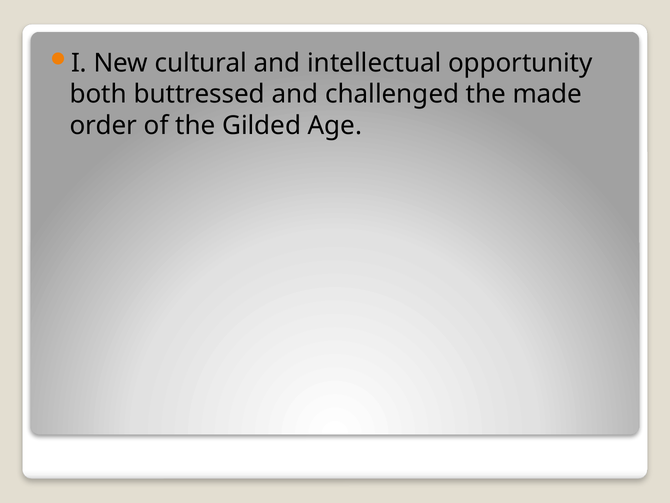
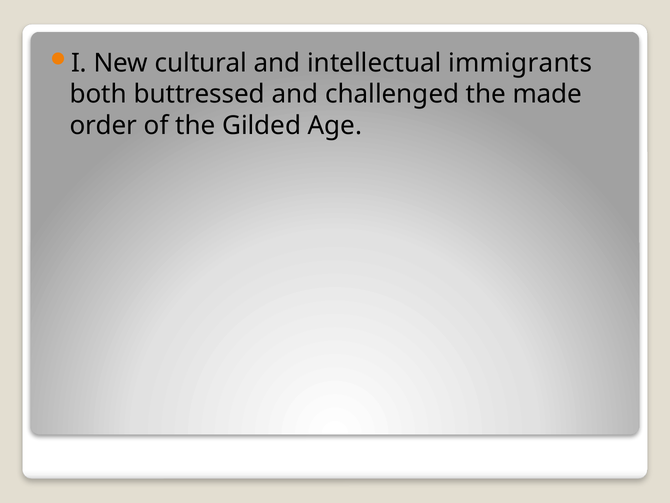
opportunity: opportunity -> immigrants (520, 63)
